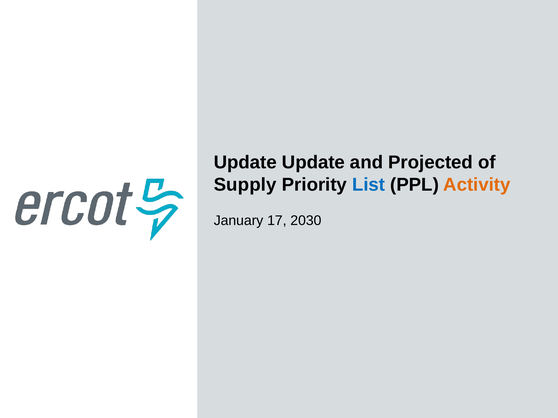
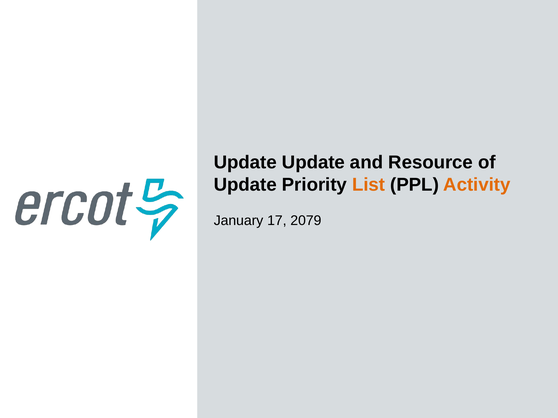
Projected: Projected -> Resource (431, 162)
Supply: Supply -> Update (245, 185)
List colour: blue -> orange (369, 185)
2030: 2030 -> 2079 (306, 221)
